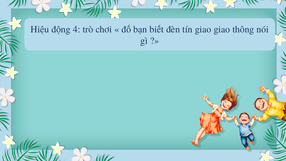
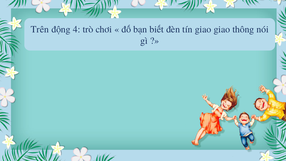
Hiệu: Hiệu -> Trên (40, 29)
